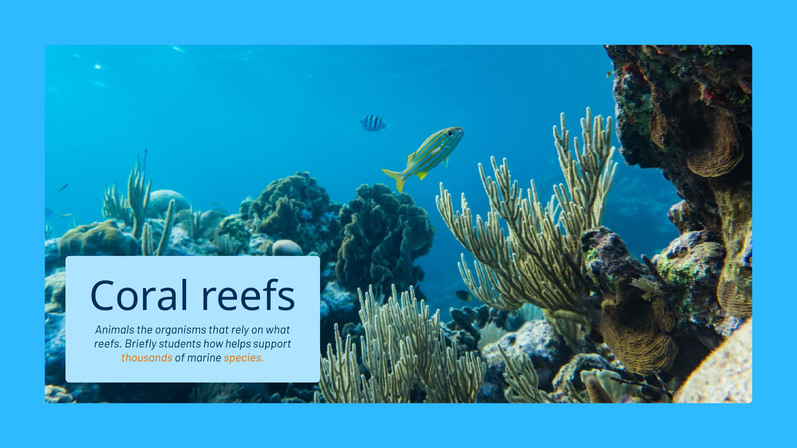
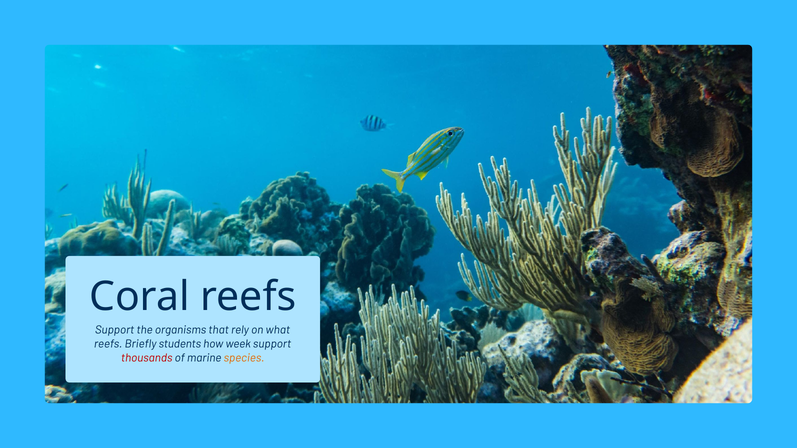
Animals: Animals -> Support (115, 330)
helps: helps -> week (238, 344)
thousands colour: orange -> red (147, 358)
